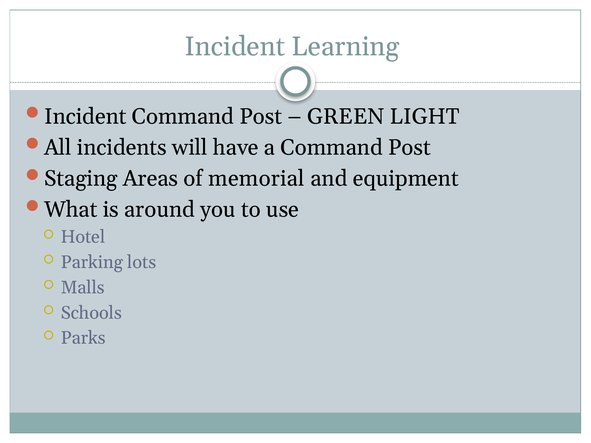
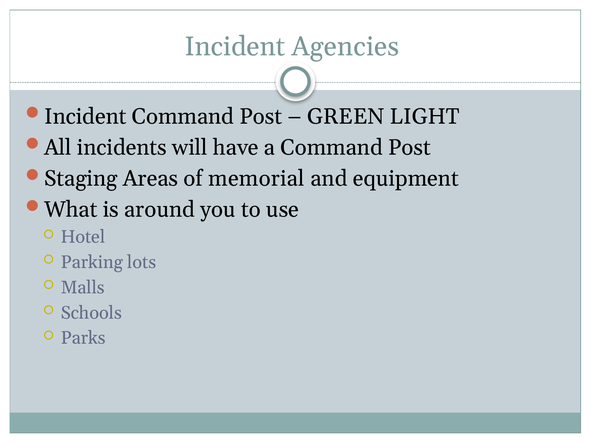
Learning: Learning -> Agencies (345, 47)
